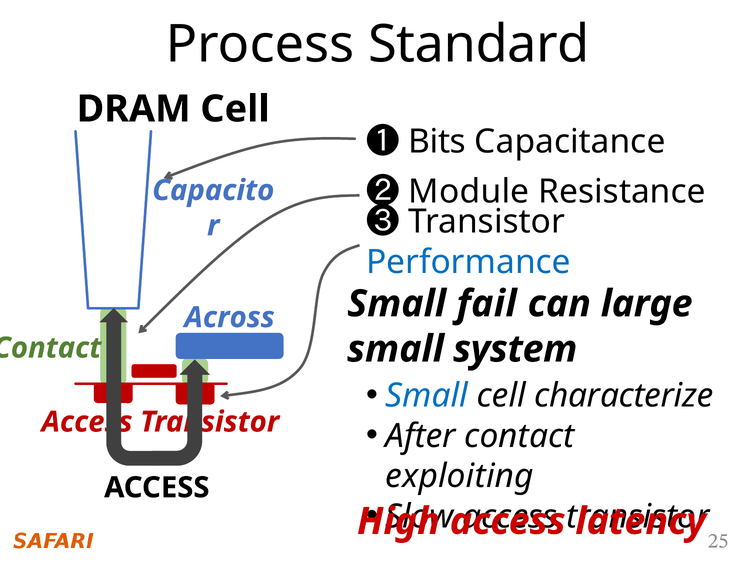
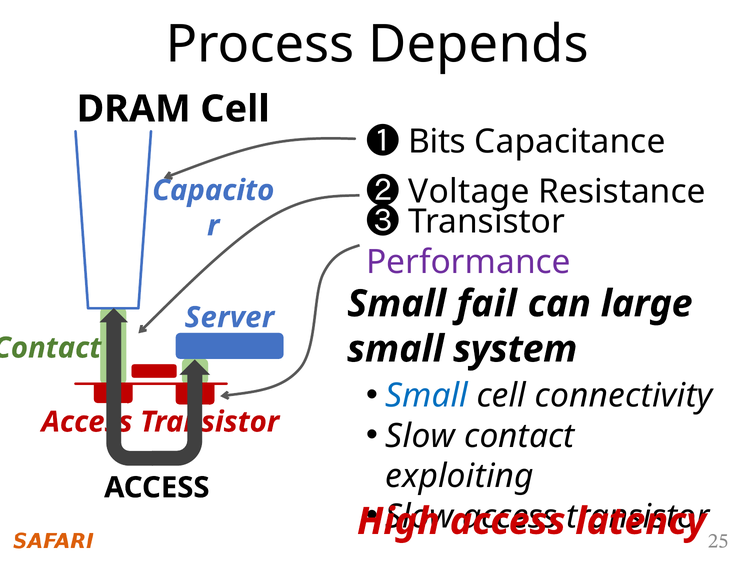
Standard: Standard -> Depends (479, 44)
Module: Module -> Voltage (469, 192)
Performance colour: blue -> purple (468, 262)
Across: Across -> Server (229, 318)
characterize: characterize -> connectivity (624, 396)
After: After -> Slow (420, 436)
